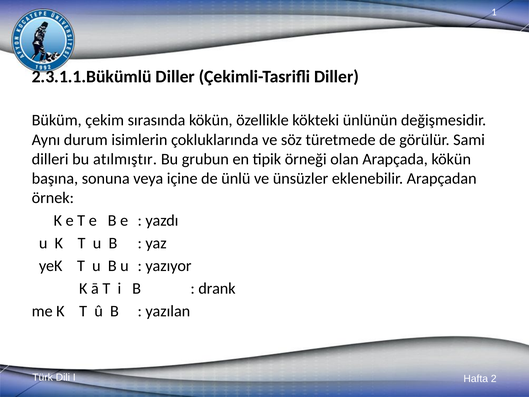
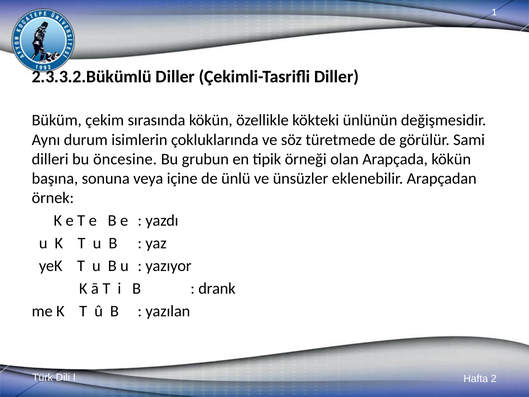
2.3.1.1.Bükümlü: 2.3.1.1.Bükümlü -> 2.3.3.2.Bükümlü (92, 77)
atılmıştır: atılmıştır -> öncesine (125, 159)
